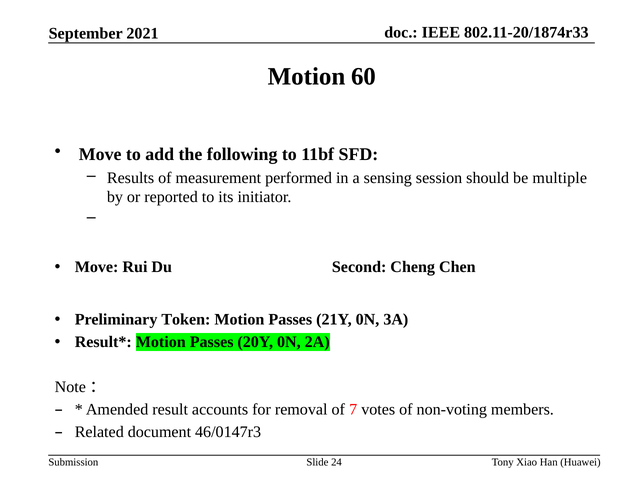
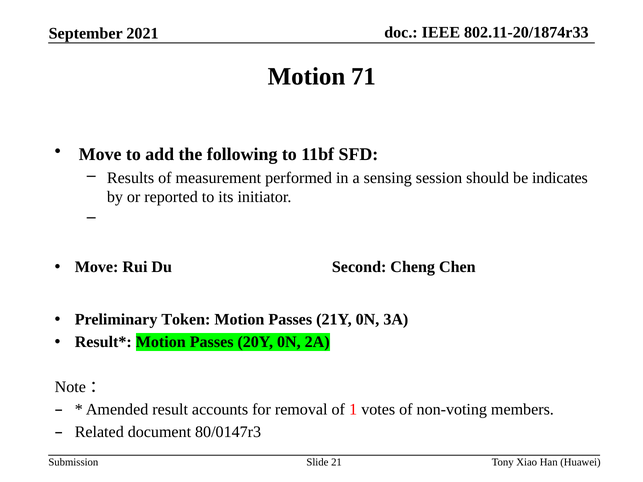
60: 60 -> 71 (363, 77)
multiple: multiple -> indicates (560, 178)
7: 7 -> 1 (353, 410)
46/0147r3: 46/0147r3 -> 80/0147r3 (228, 432)
24: 24 -> 21 (336, 463)
